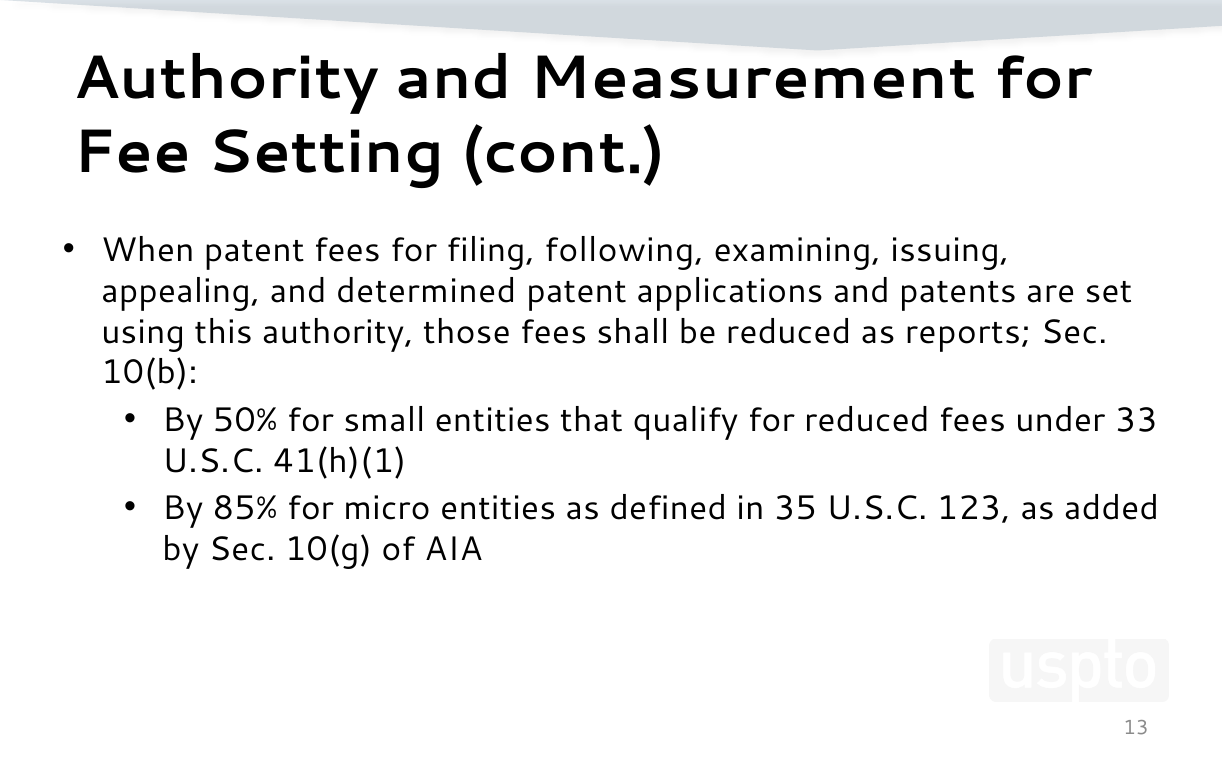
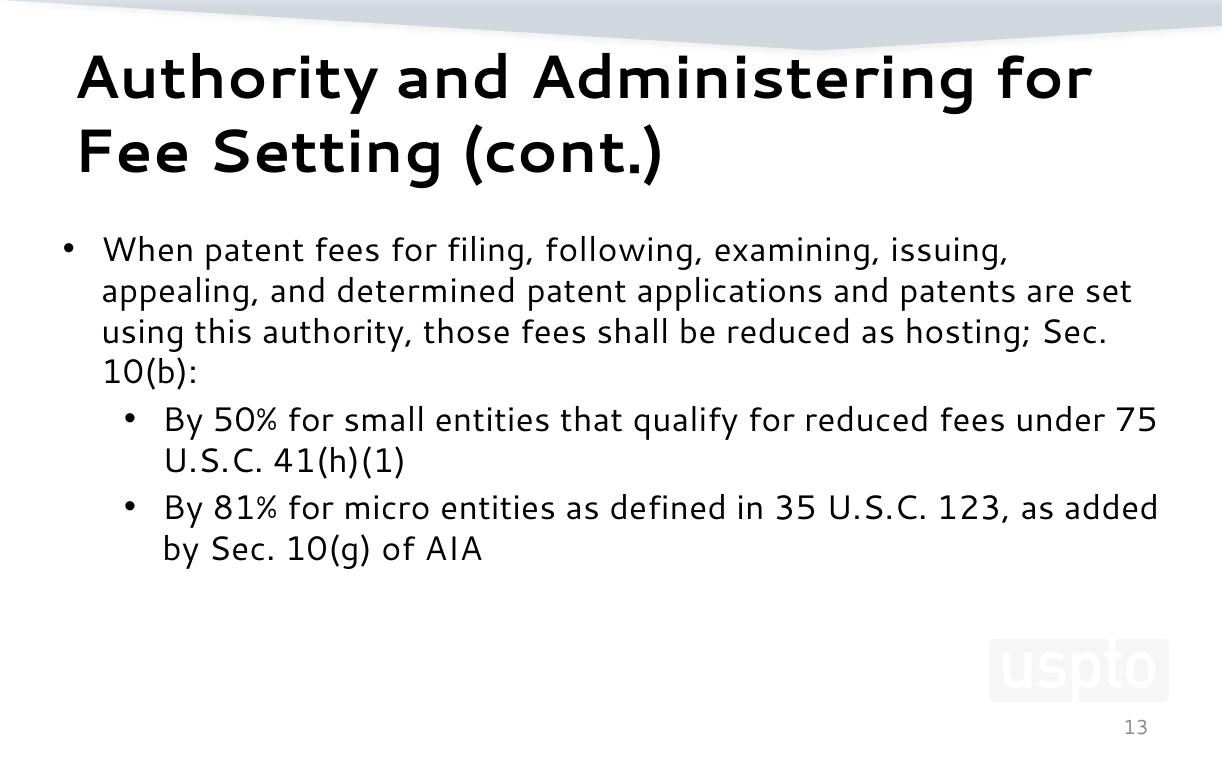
Measurement: Measurement -> Administering (753, 78)
reports: reports -> hosting (968, 332)
33: 33 -> 75 (1136, 420)
85%: 85% -> 81% (245, 508)
